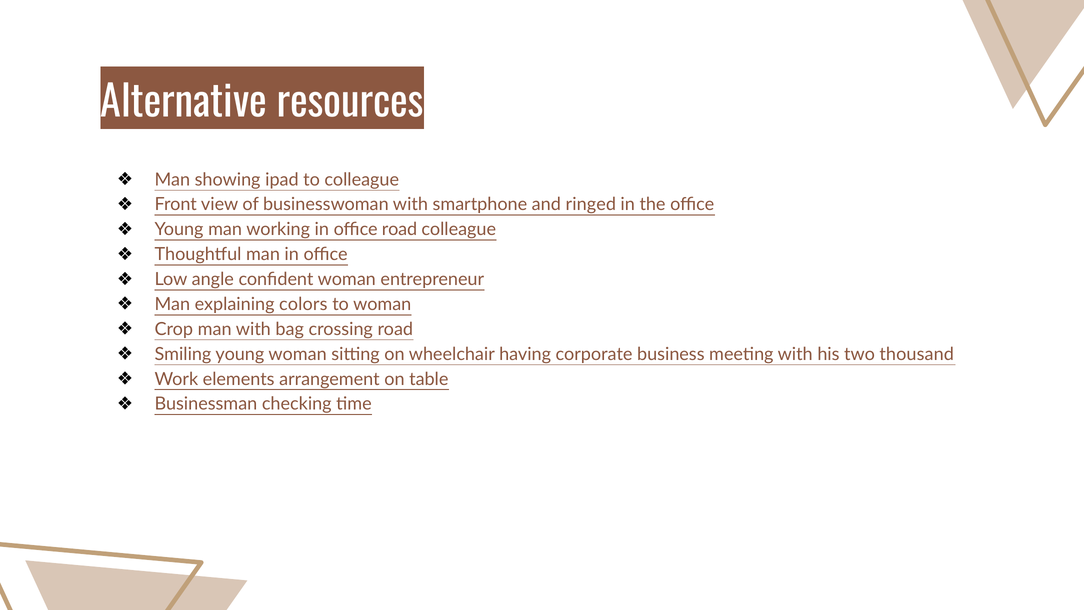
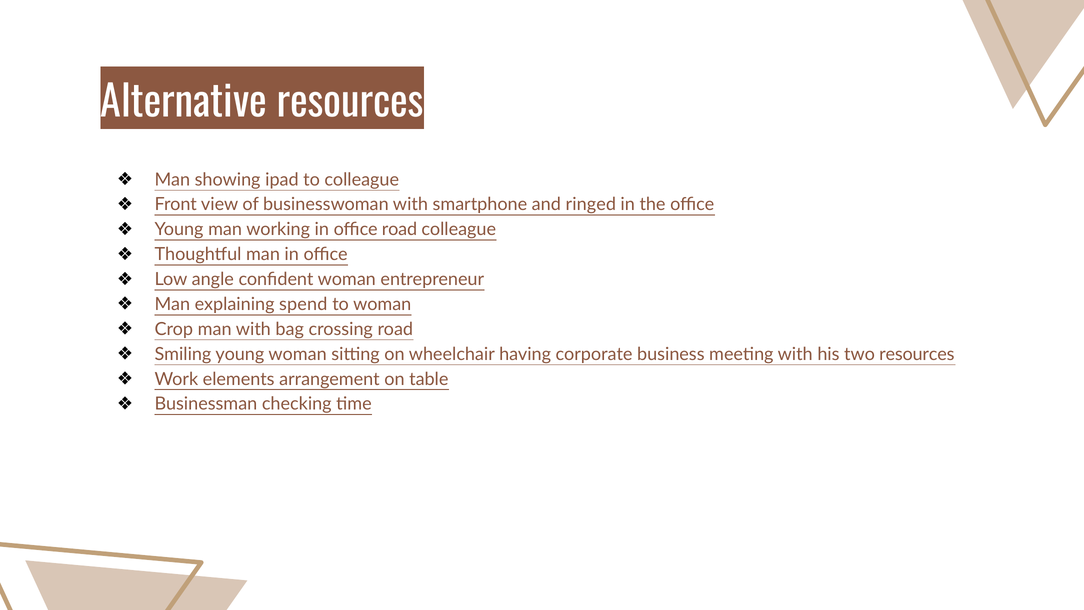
colors: colors -> spend (303, 304)
two thousand: thousand -> resources (917, 354)
